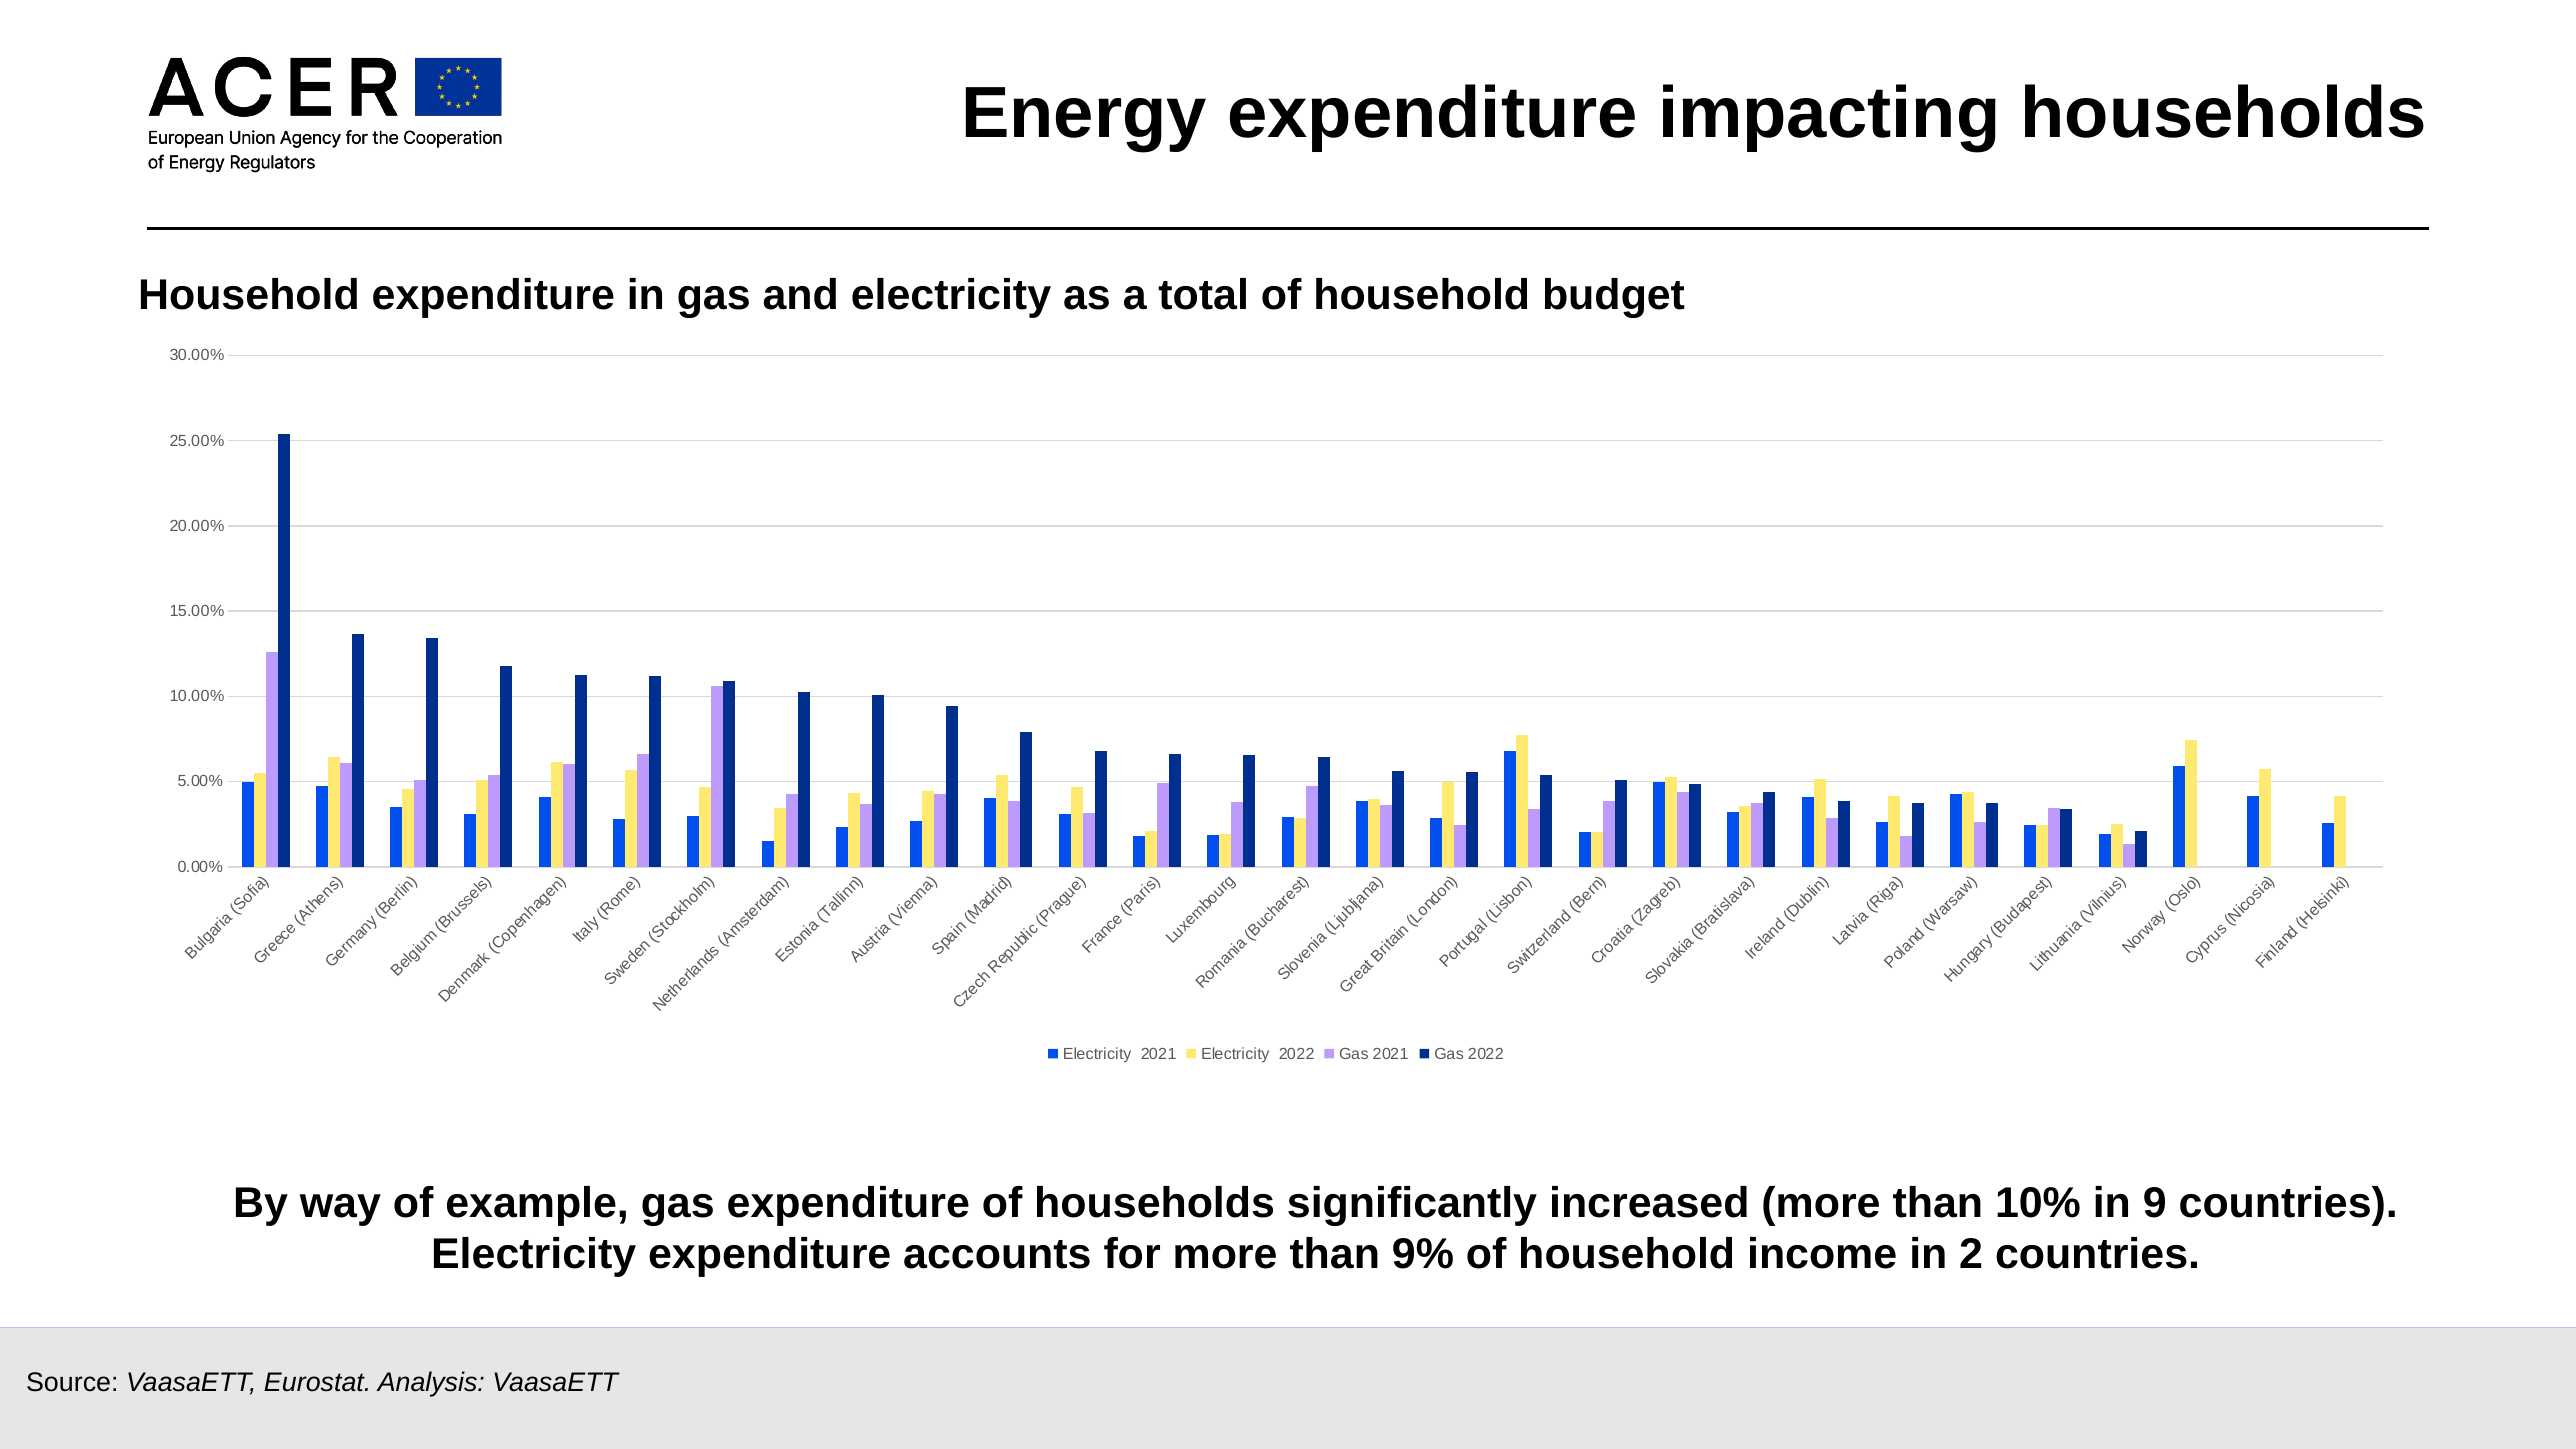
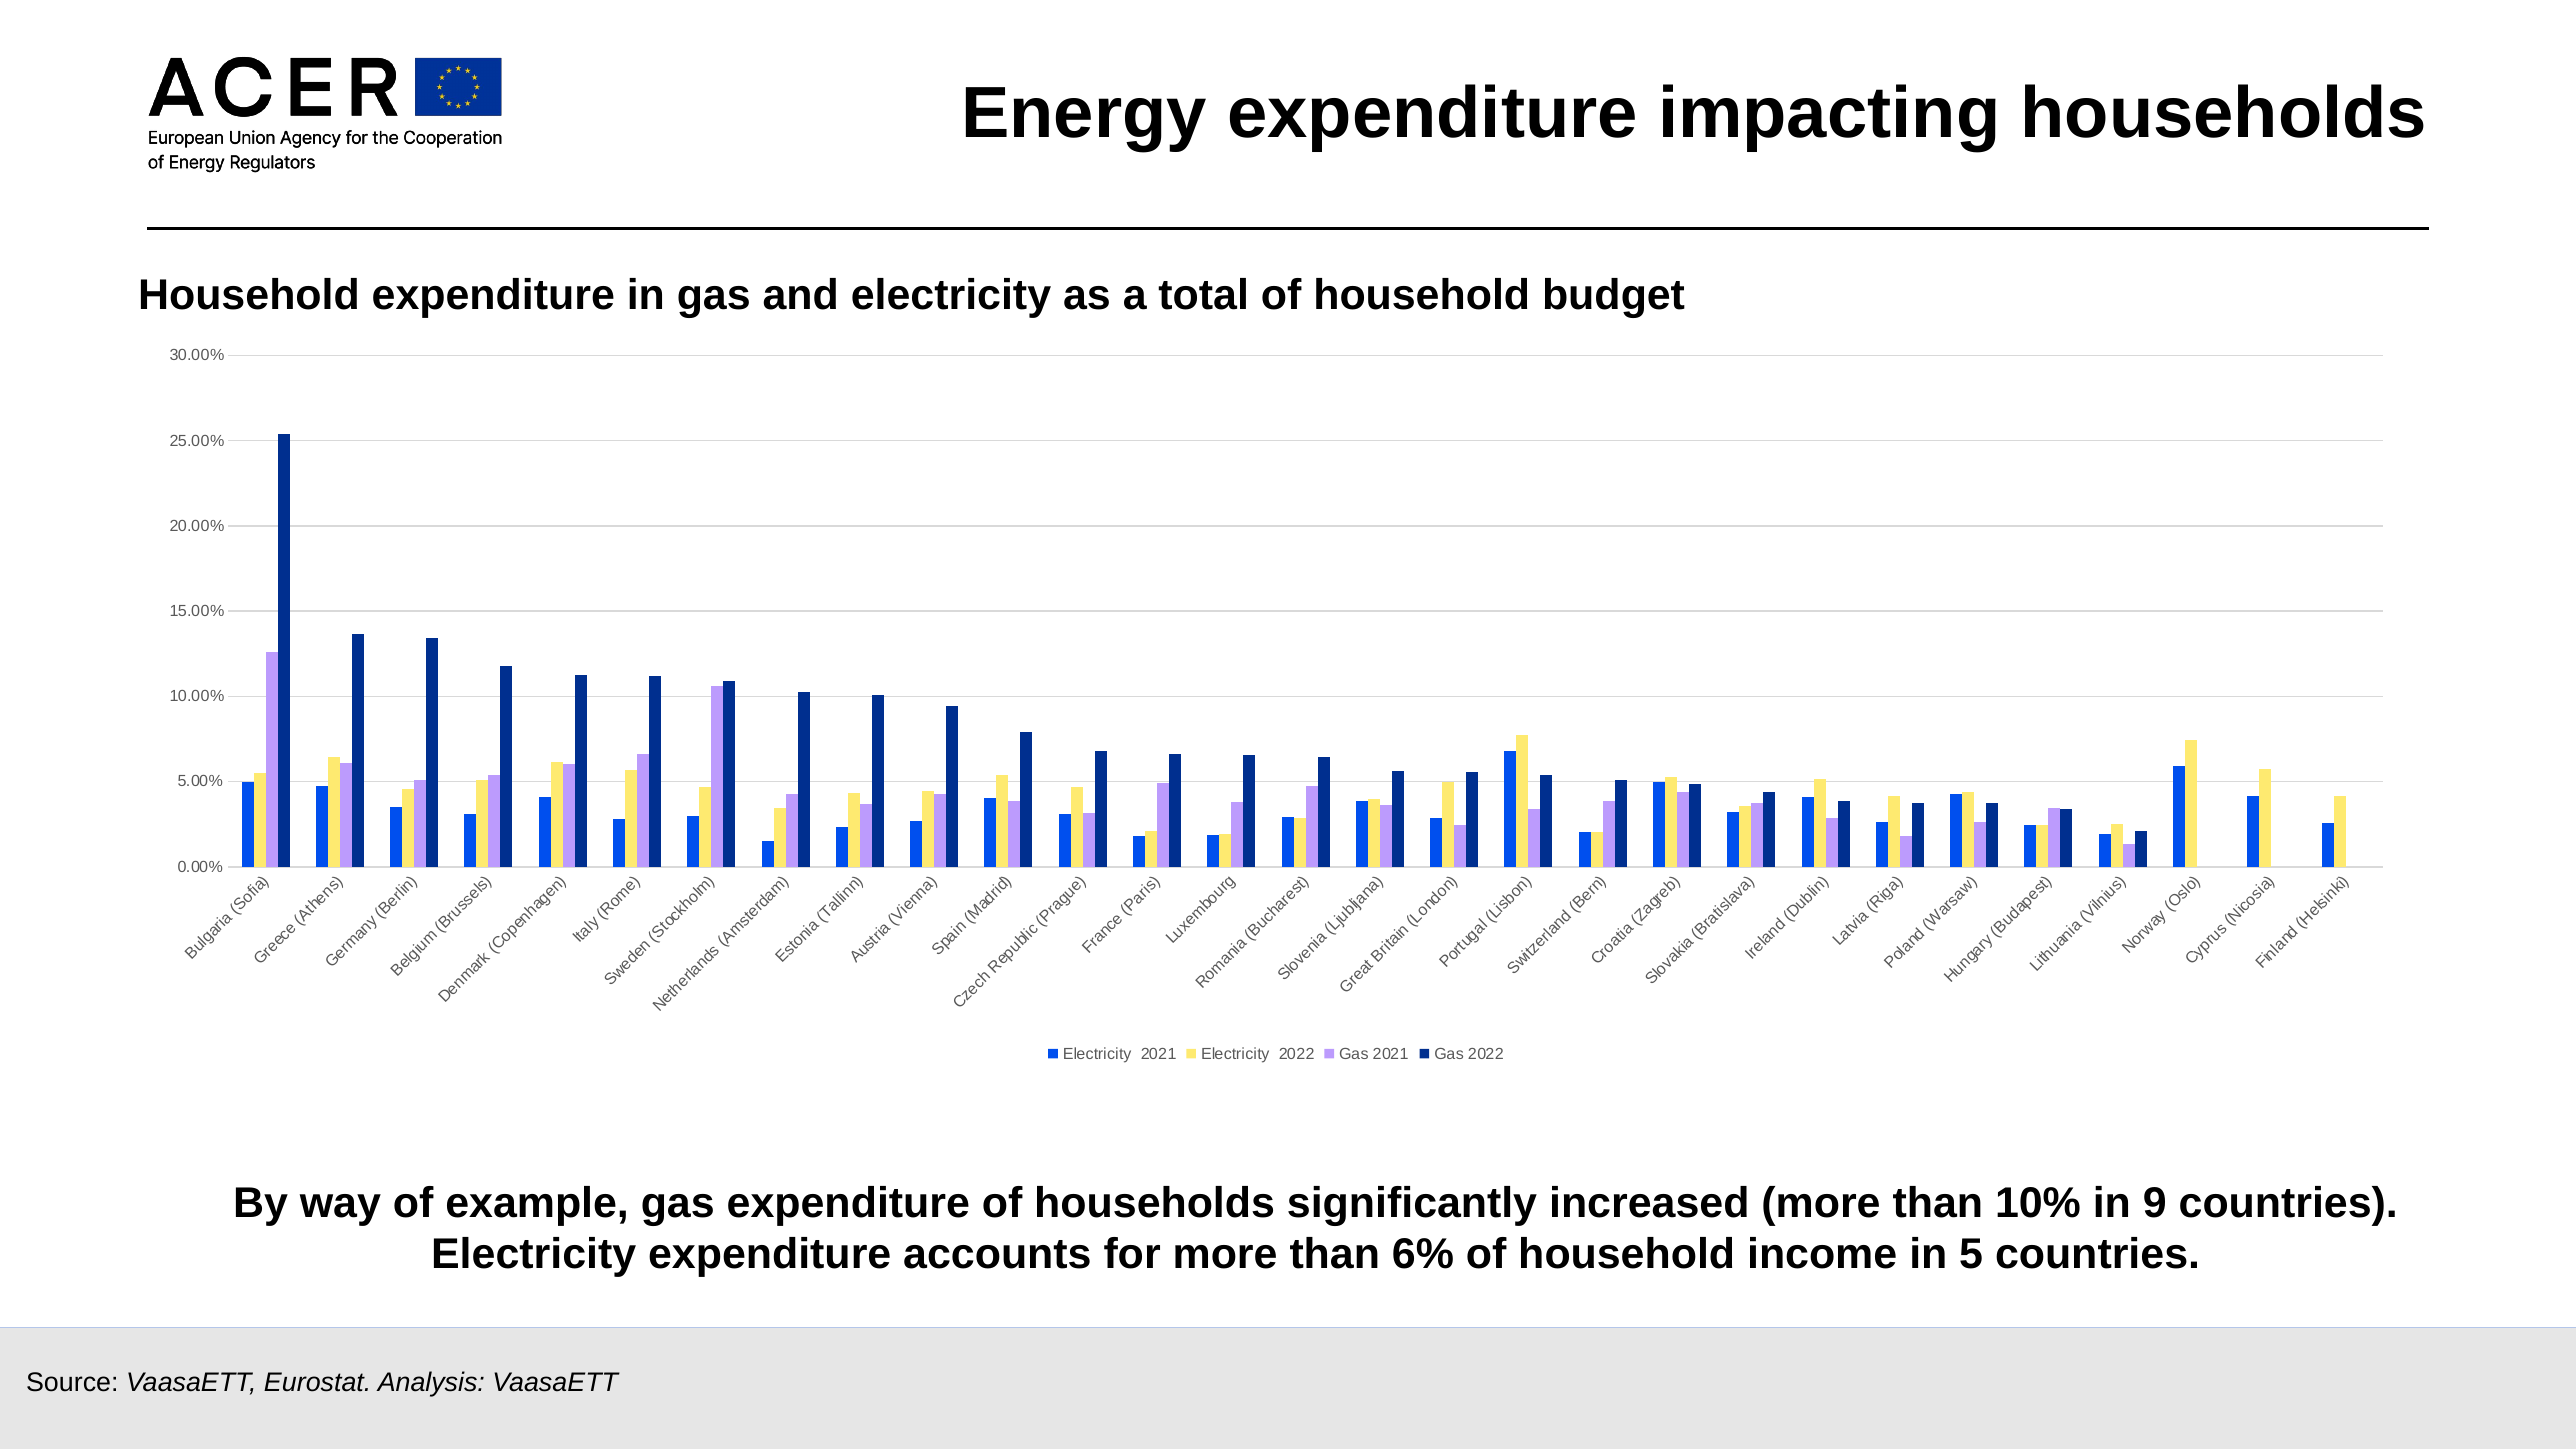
9%: 9% -> 6% (1423, 1255)
2: 2 -> 5 (1971, 1255)
